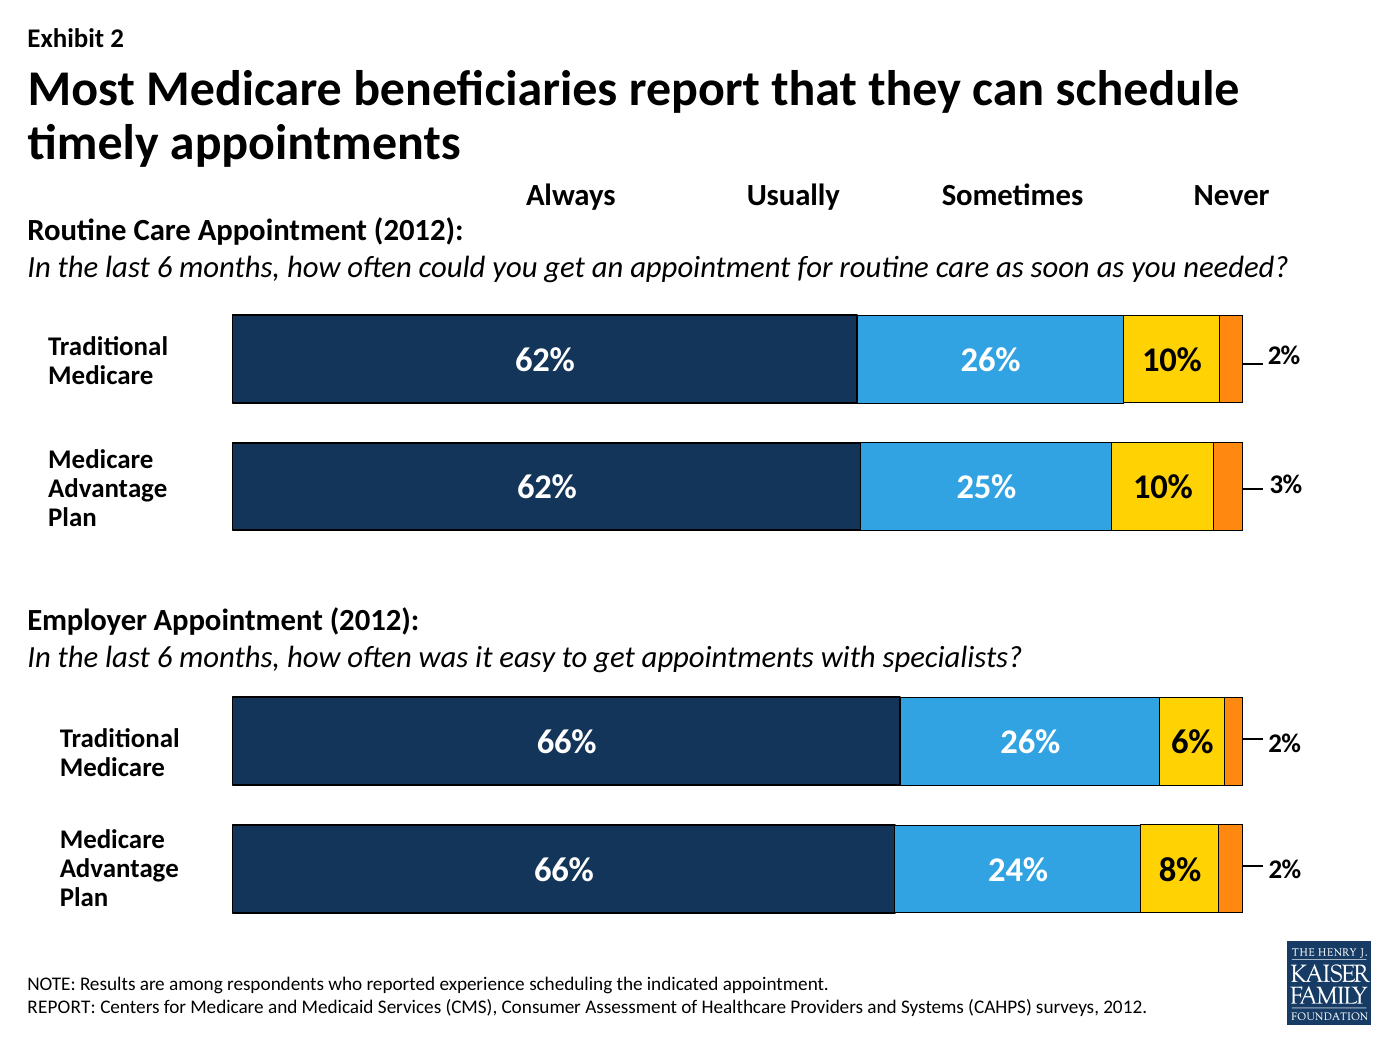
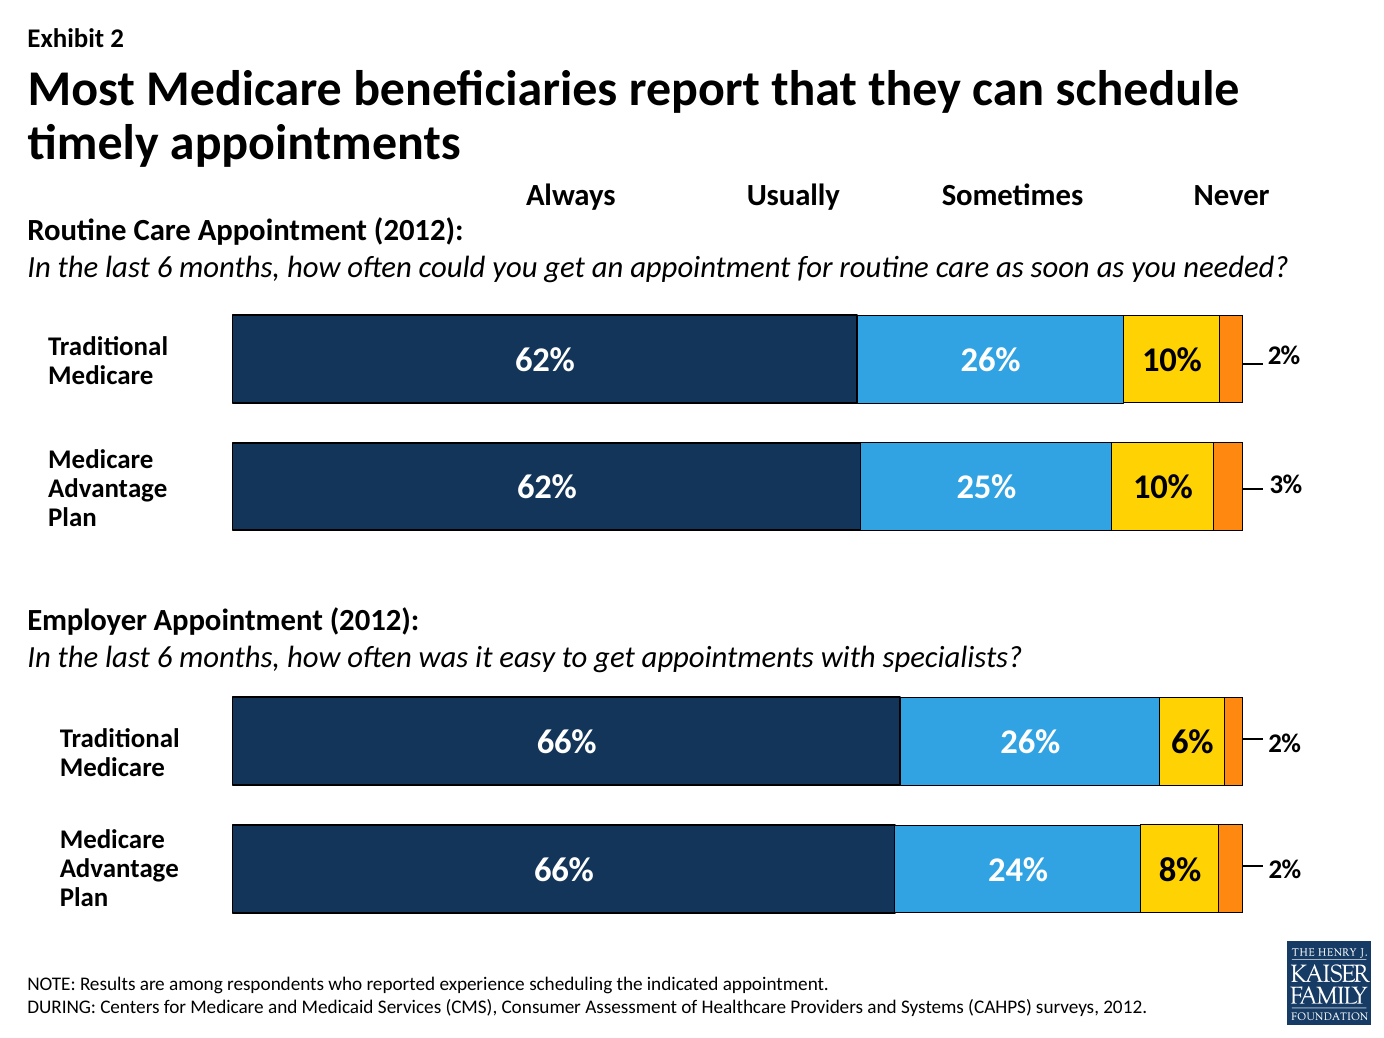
REPORT: REPORT -> DURING (62, 1007)
